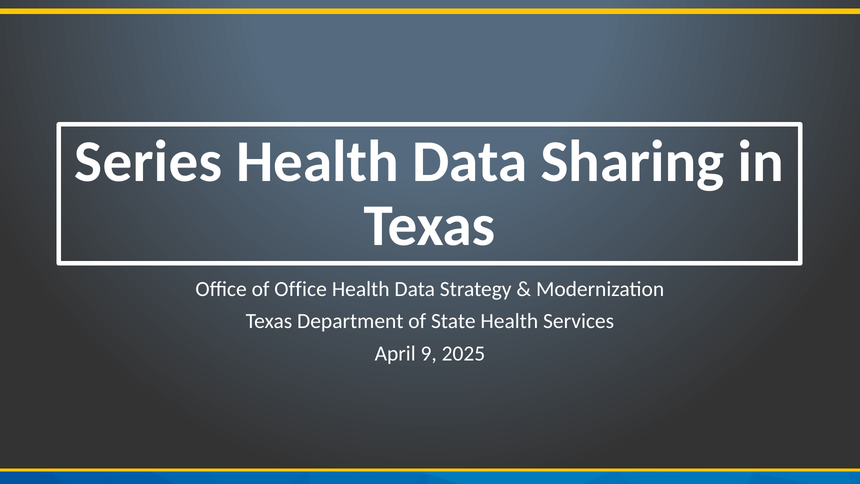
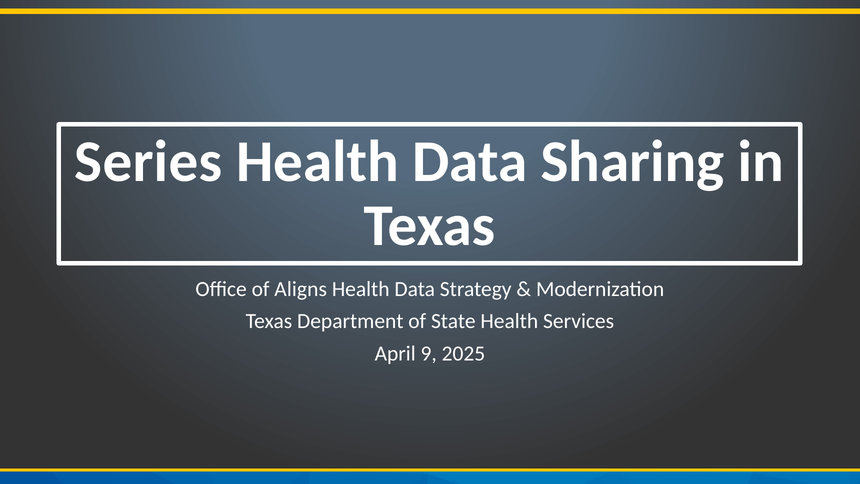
of Office: Office -> Aligns (301, 289)
